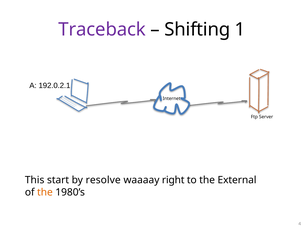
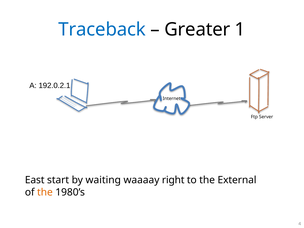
Traceback colour: purple -> blue (102, 29)
Shifting: Shifting -> Greater (197, 29)
This: This -> East (35, 180)
resolve: resolve -> waiting (103, 180)
